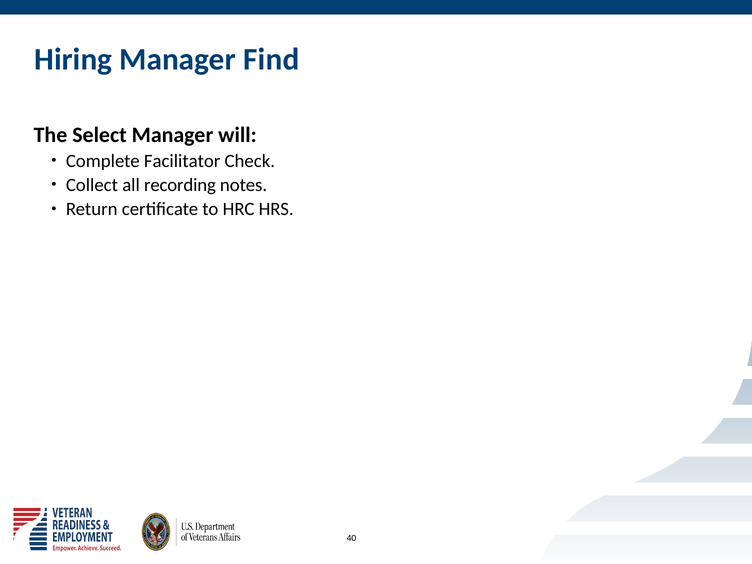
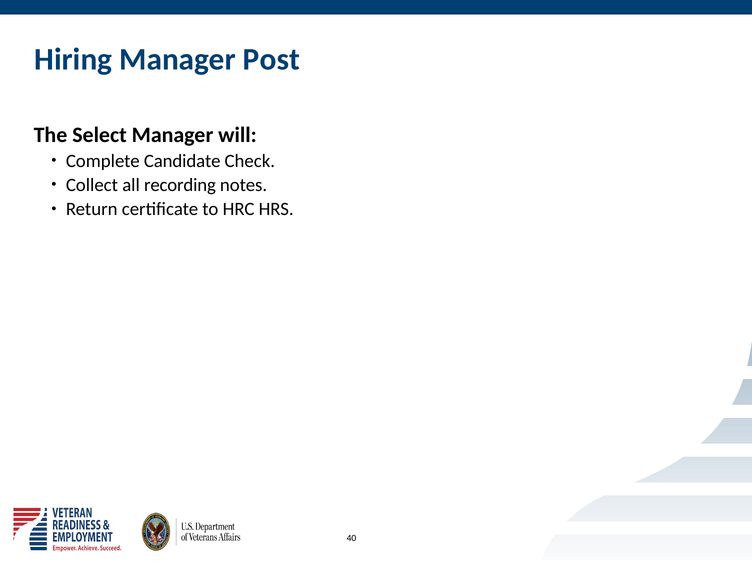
Find: Find -> Post (271, 59)
Facilitator: Facilitator -> Candidate (182, 161)
